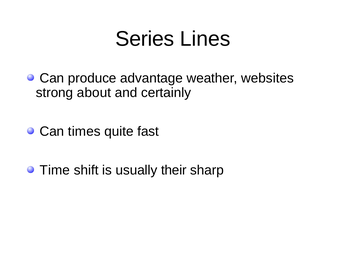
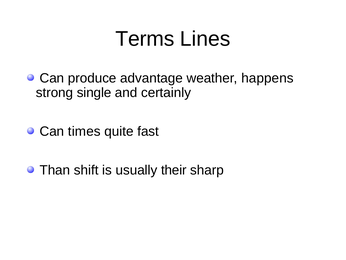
Series: Series -> Terms (145, 39)
websites: websites -> happens (267, 78)
about: about -> single (94, 93)
Time: Time -> Than (55, 170)
